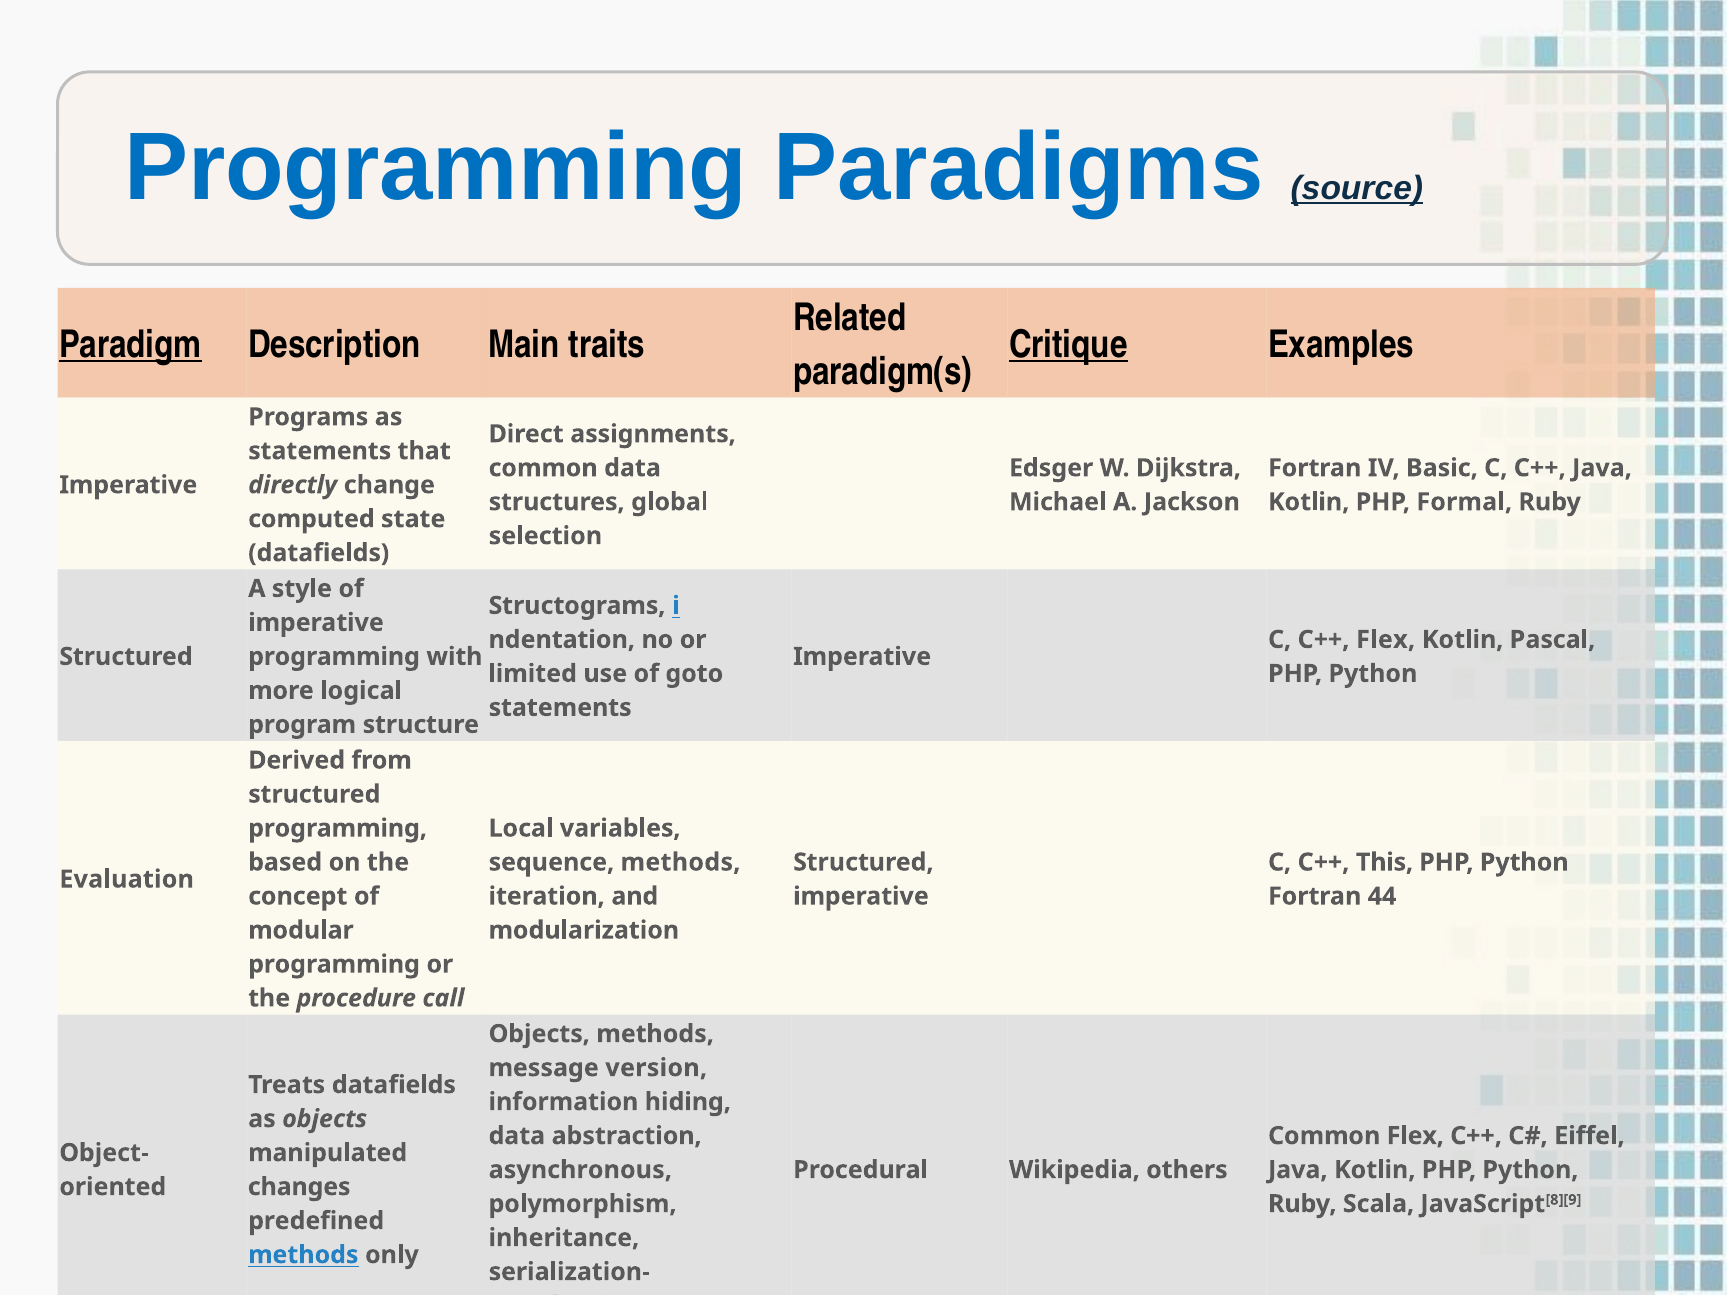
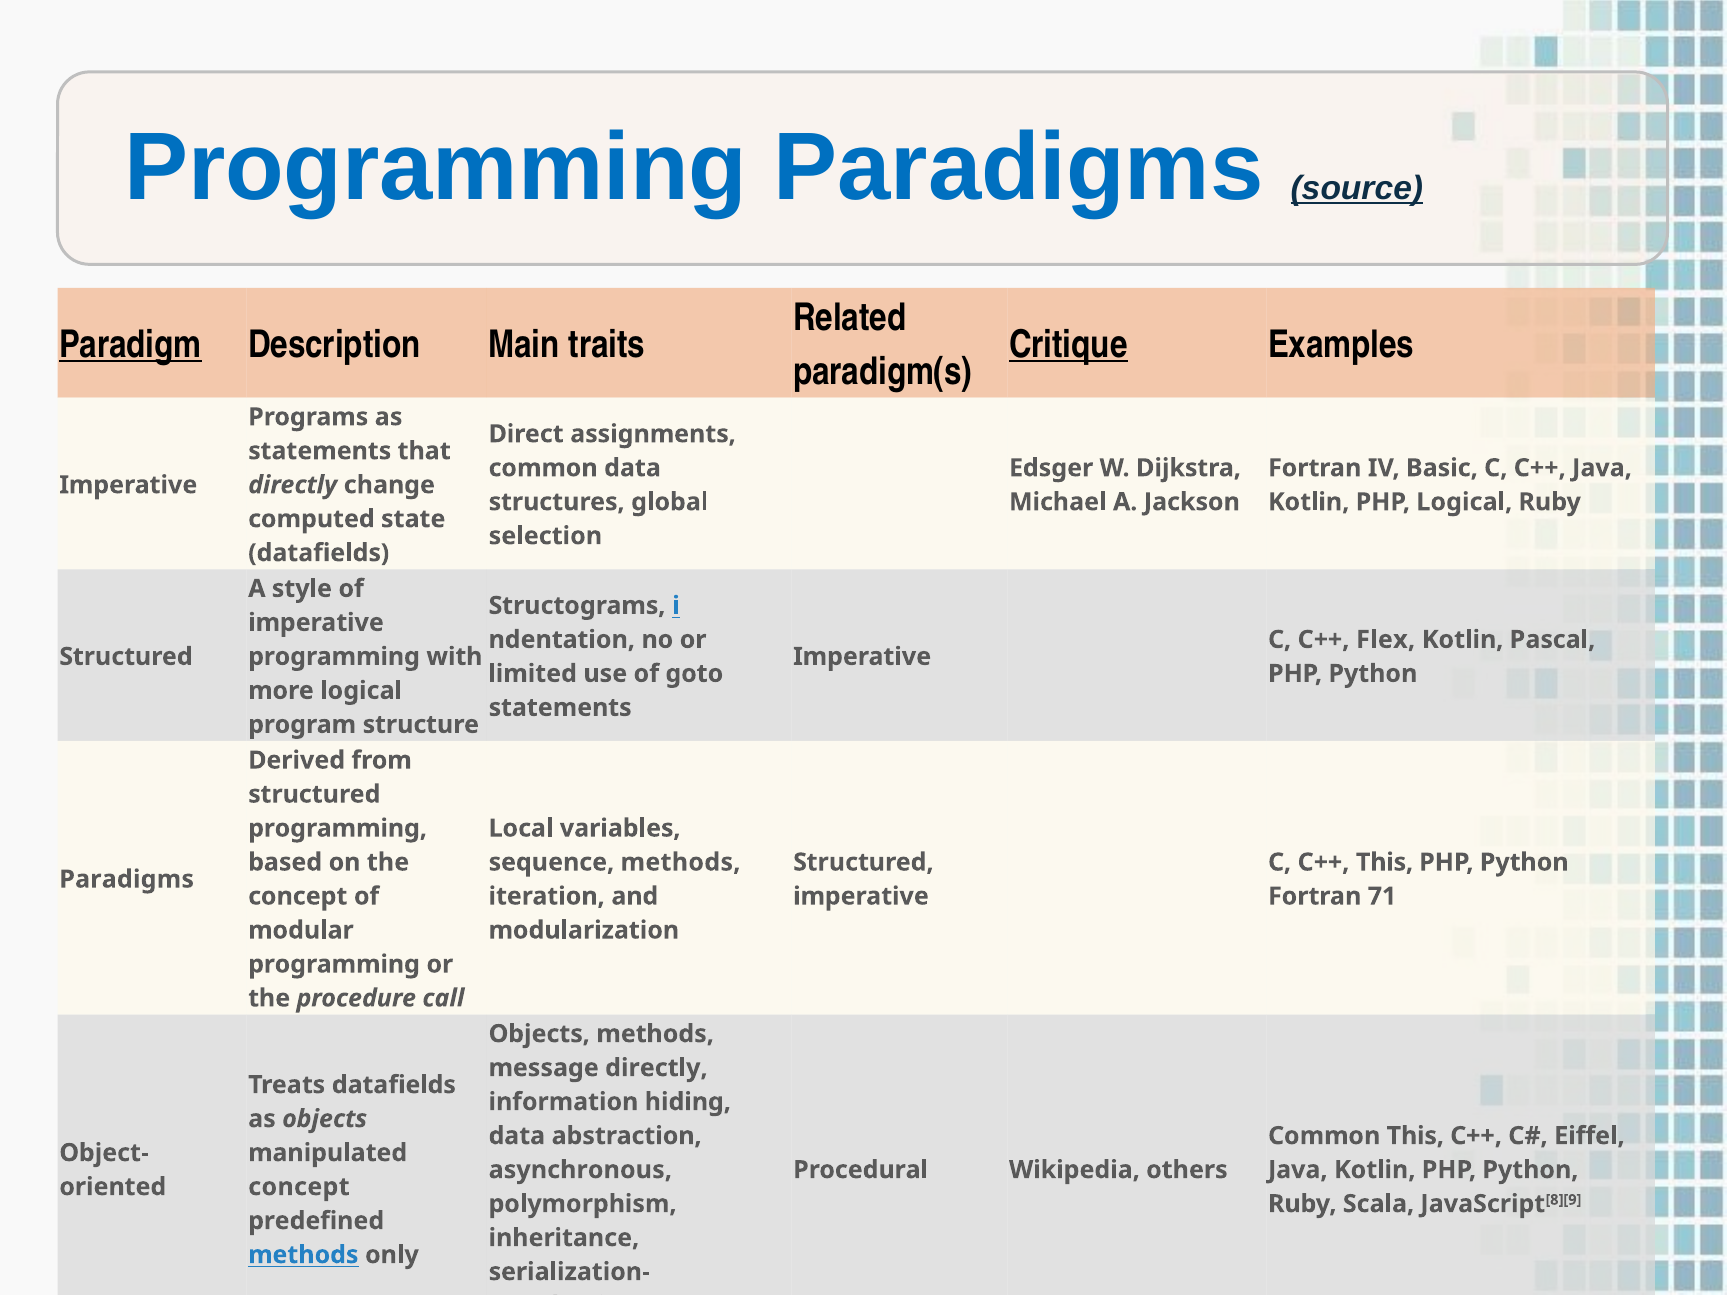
PHP Formal: Formal -> Logical (1464, 502)
Evaluation: Evaluation -> Paradigms (127, 879)
44: 44 -> 71 (1382, 896)
message version: version -> directly (656, 1068)
Common Flex: Flex -> This (1415, 1136)
changes: changes -> concept (299, 1187)
